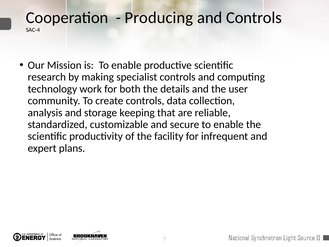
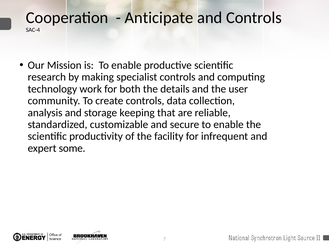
Producing: Producing -> Anticipate (159, 18)
plans: plans -> some (72, 148)
